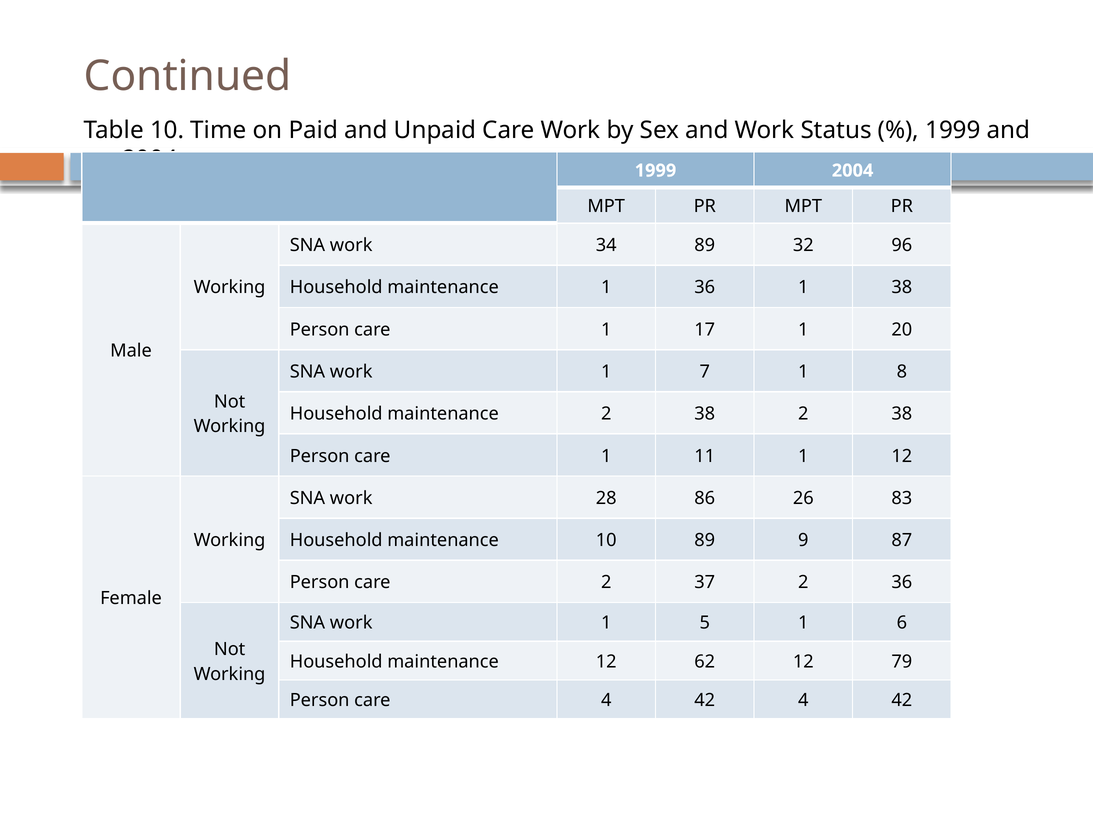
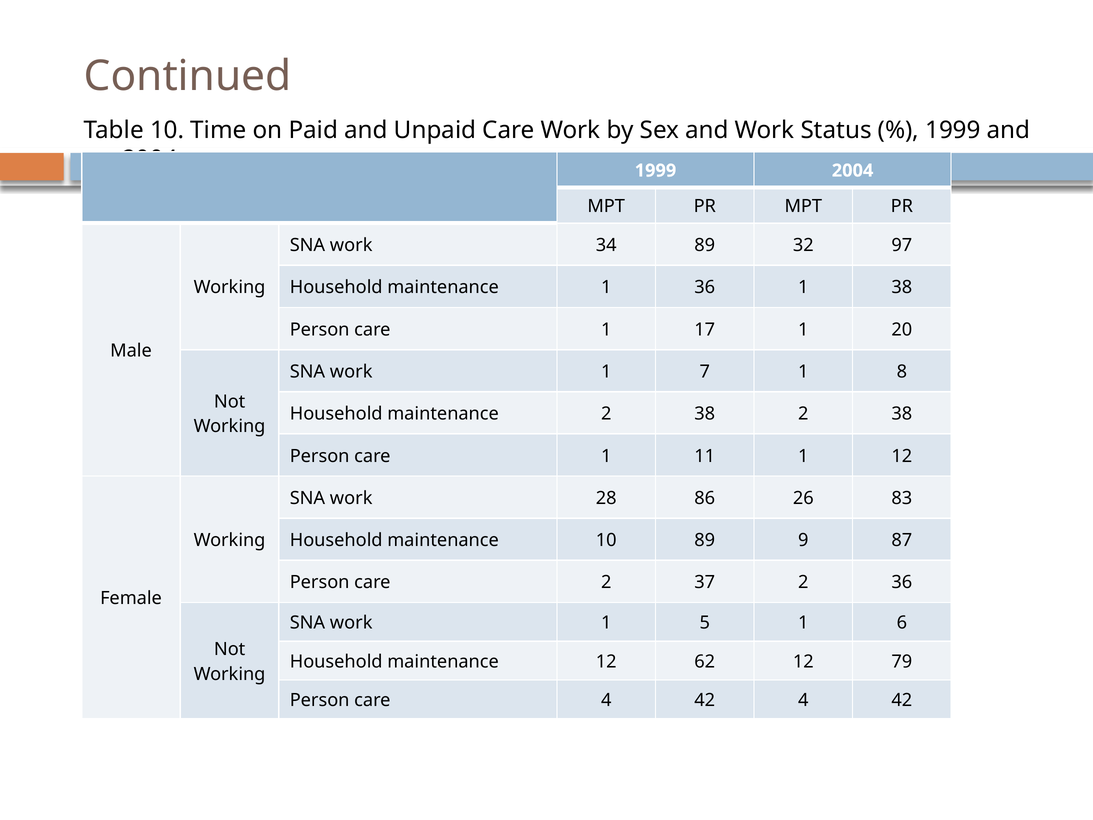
96: 96 -> 97 (902, 245)
